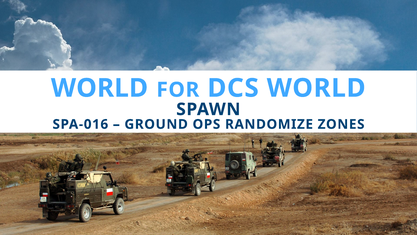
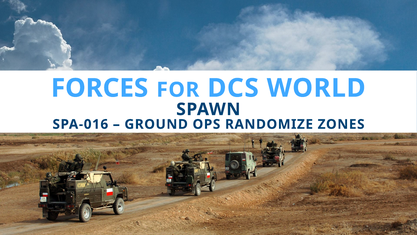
WORLD: WORLD -> FORCES (100, 88)
